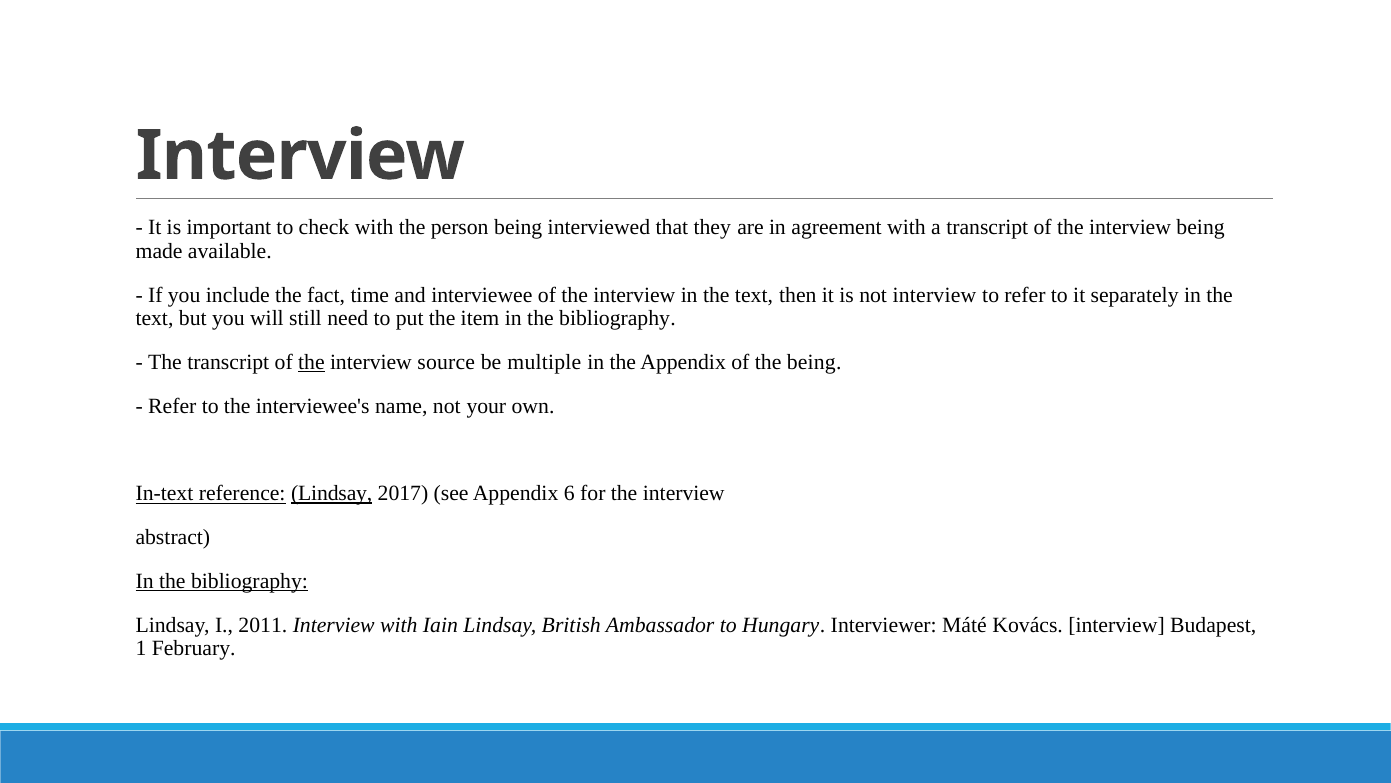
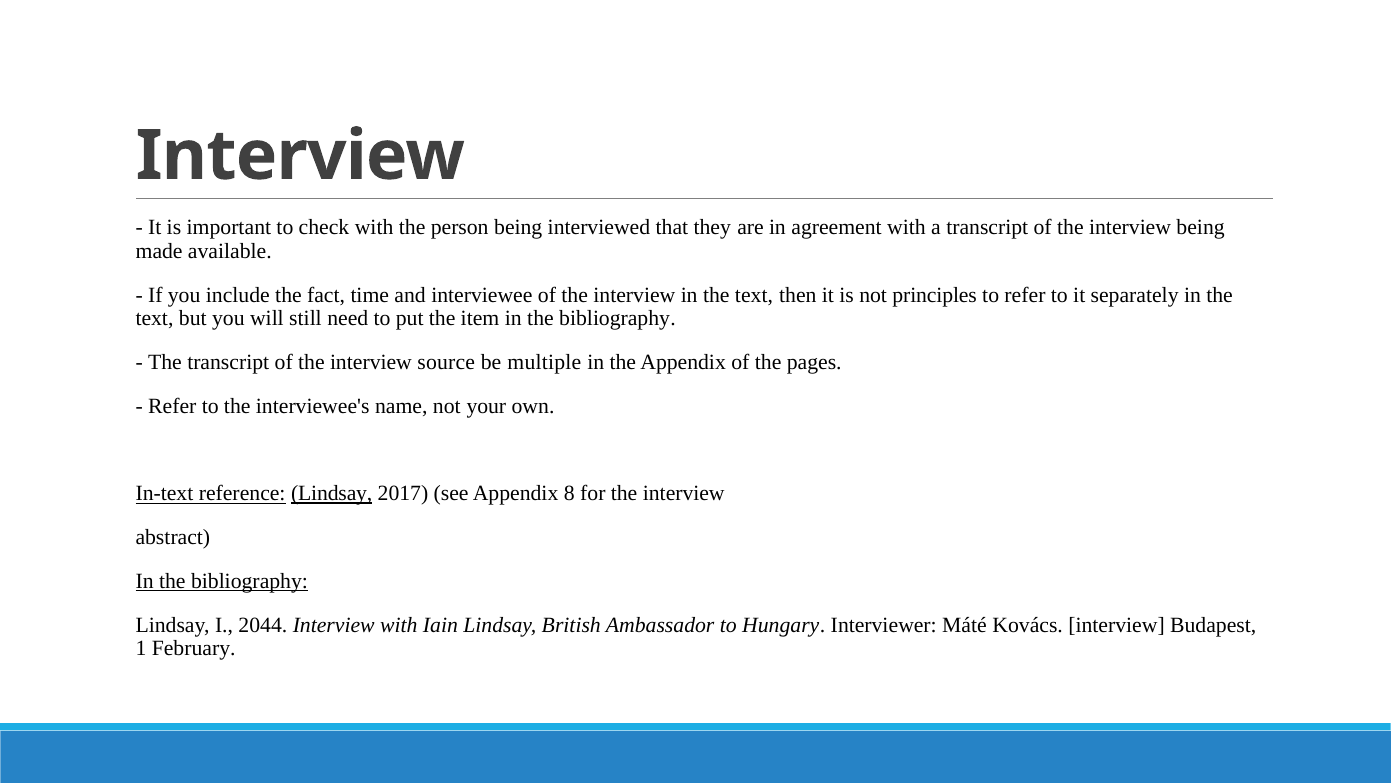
not interview: interview -> principles (935, 295)
the underline: present -> none (311, 362)
the being: being -> pages (814, 362)
6: 6 -> 8 (569, 493)
2011: 2011 -> 2044 (263, 625)
